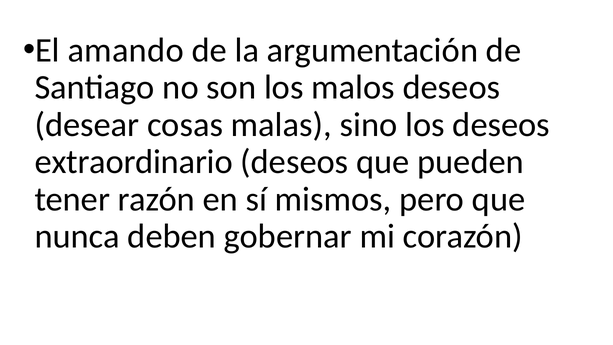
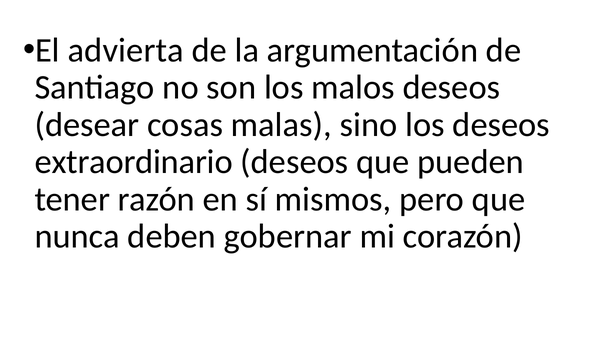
amando: amando -> advierta (126, 50)
